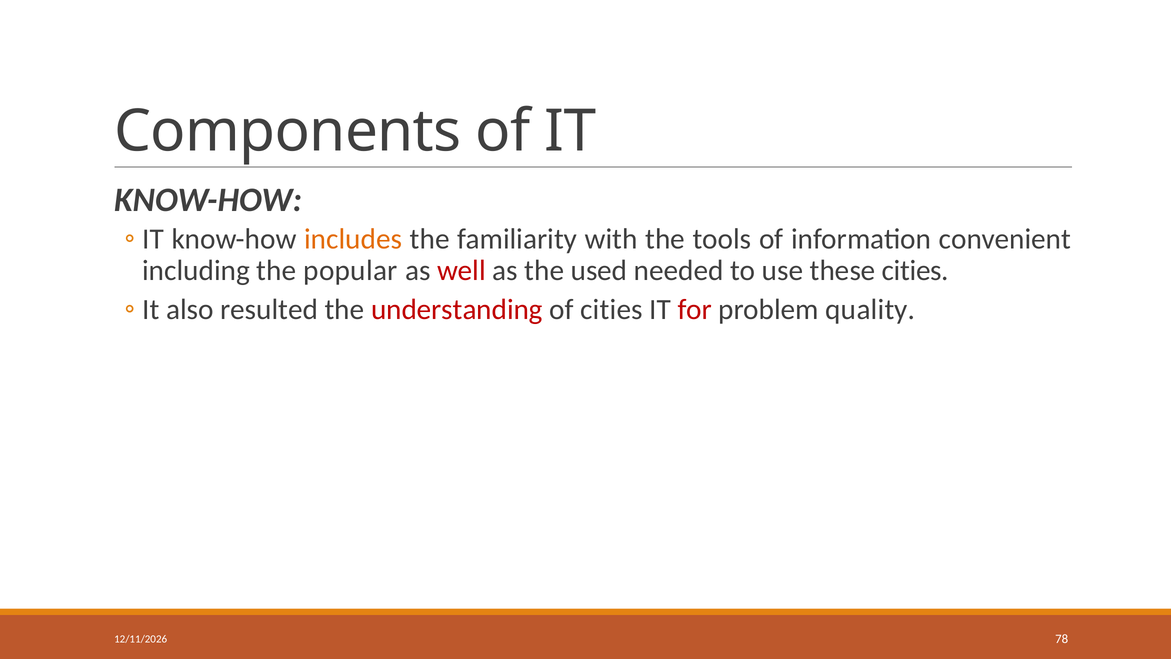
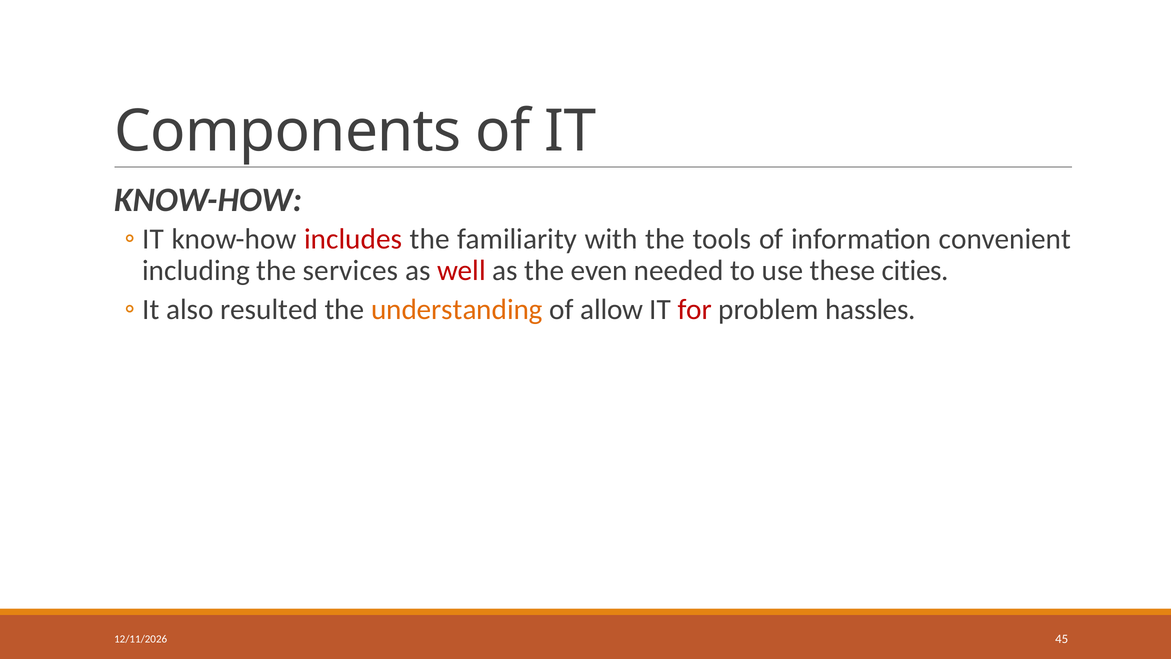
includes colour: orange -> red (353, 239)
popular: popular -> services (351, 271)
used: used -> even (599, 271)
understanding colour: red -> orange (457, 310)
of cities: cities -> allow (612, 310)
quality: quality -> hassles (871, 310)
78: 78 -> 45 (1062, 639)
